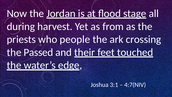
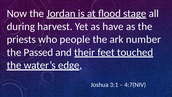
from: from -> have (113, 26)
crossing: crossing -> number (143, 39)
